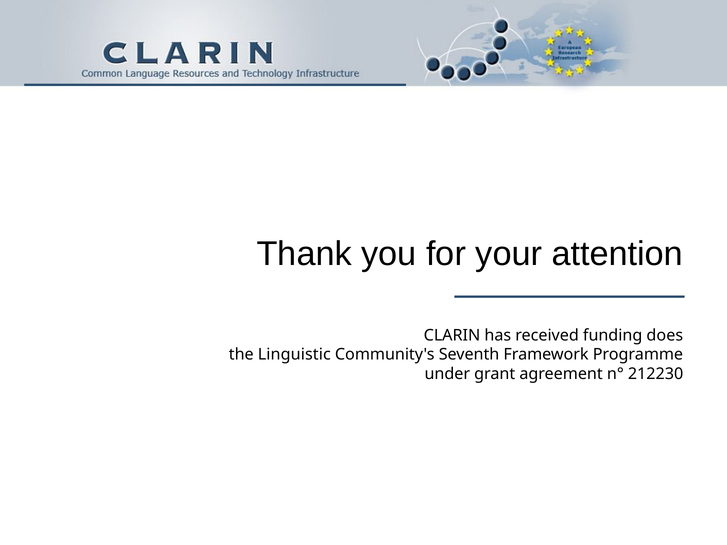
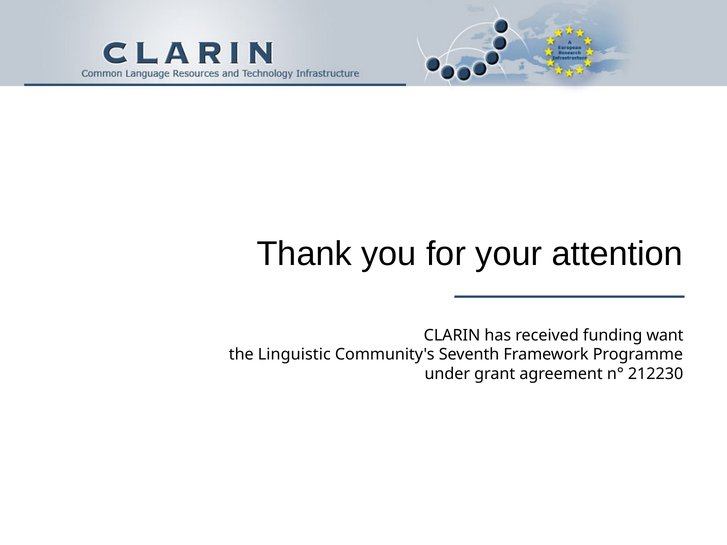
does: does -> want (665, 335)
